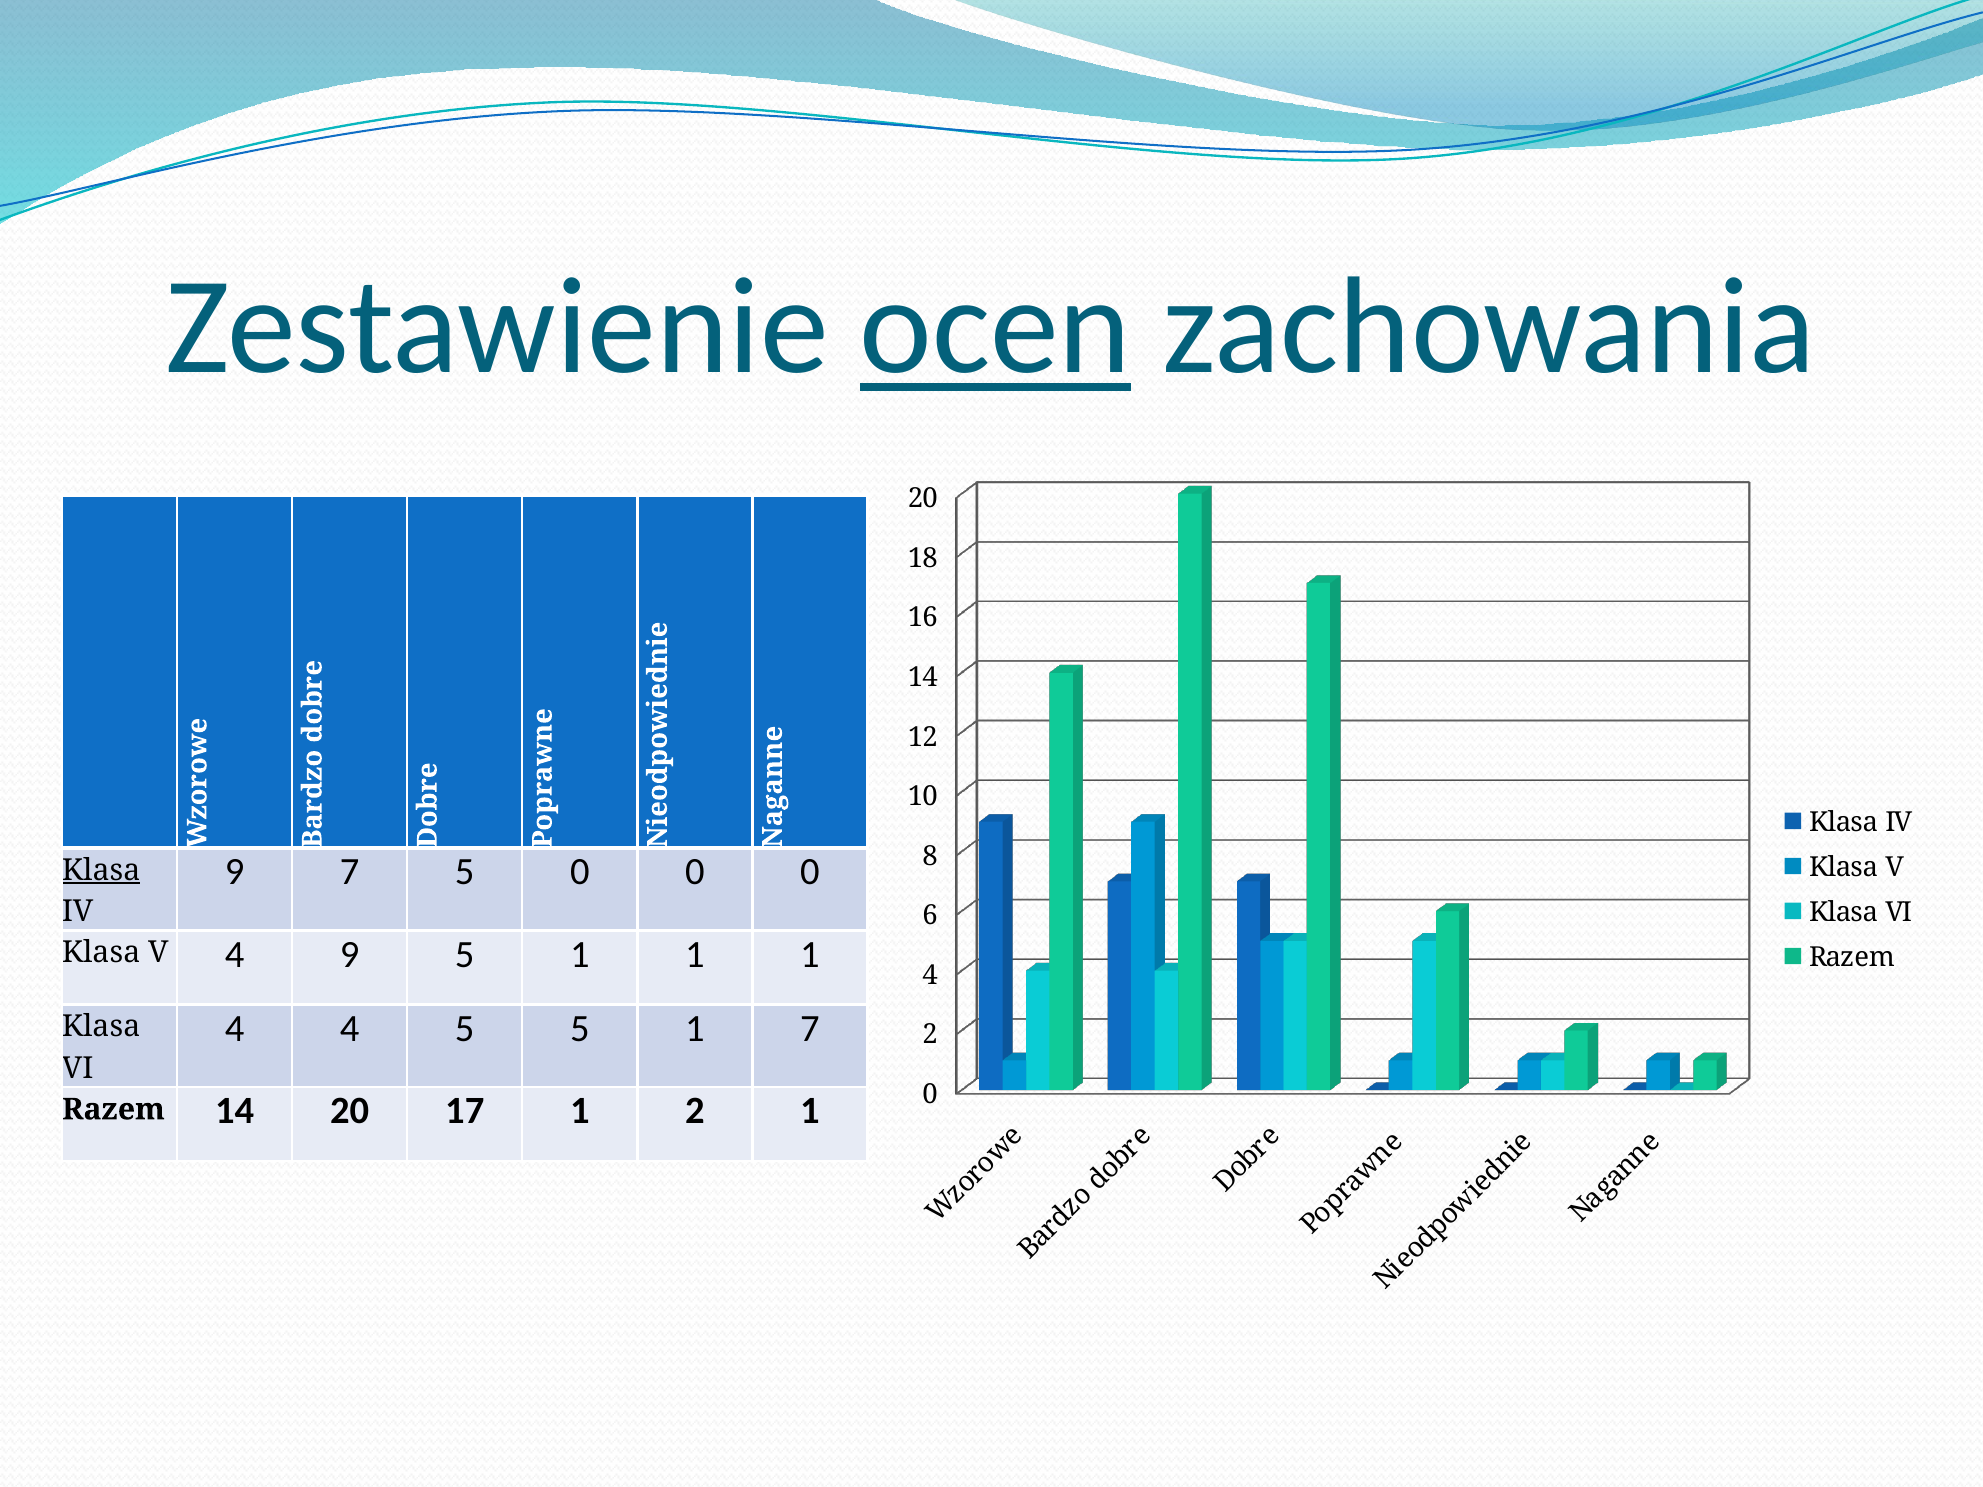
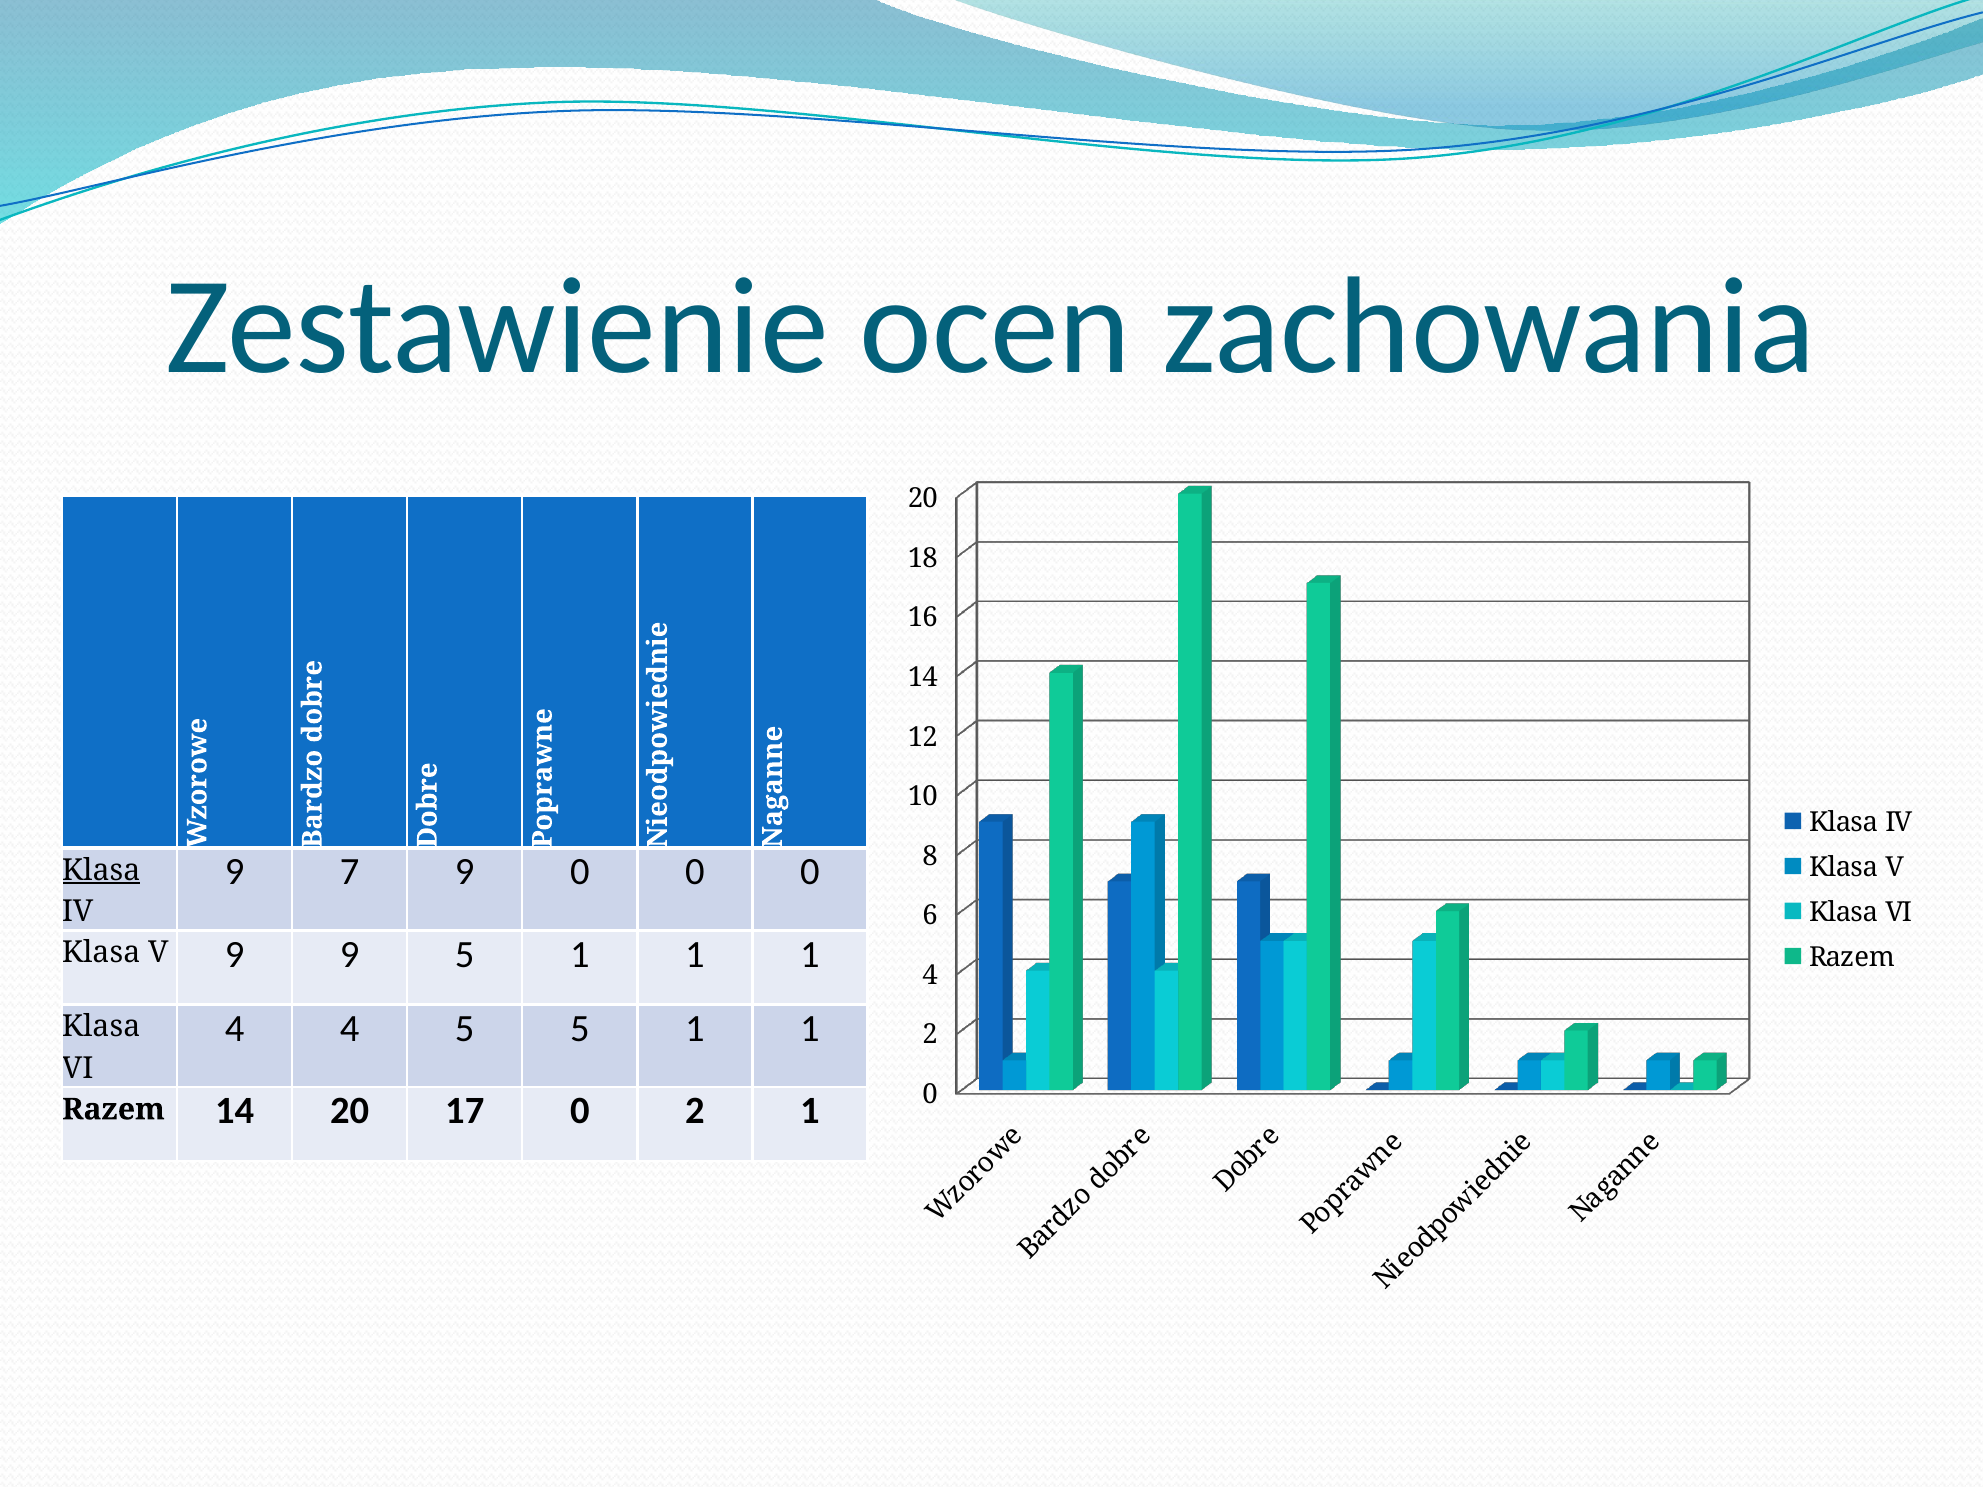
ocen underline: present -> none (996, 327)
7 5: 5 -> 9 (465, 872)
V 4: 4 -> 9 (235, 955)
5 5 1 7: 7 -> 1 (810, 1029)
17 1: 1 -> 0 (580, 1111)
